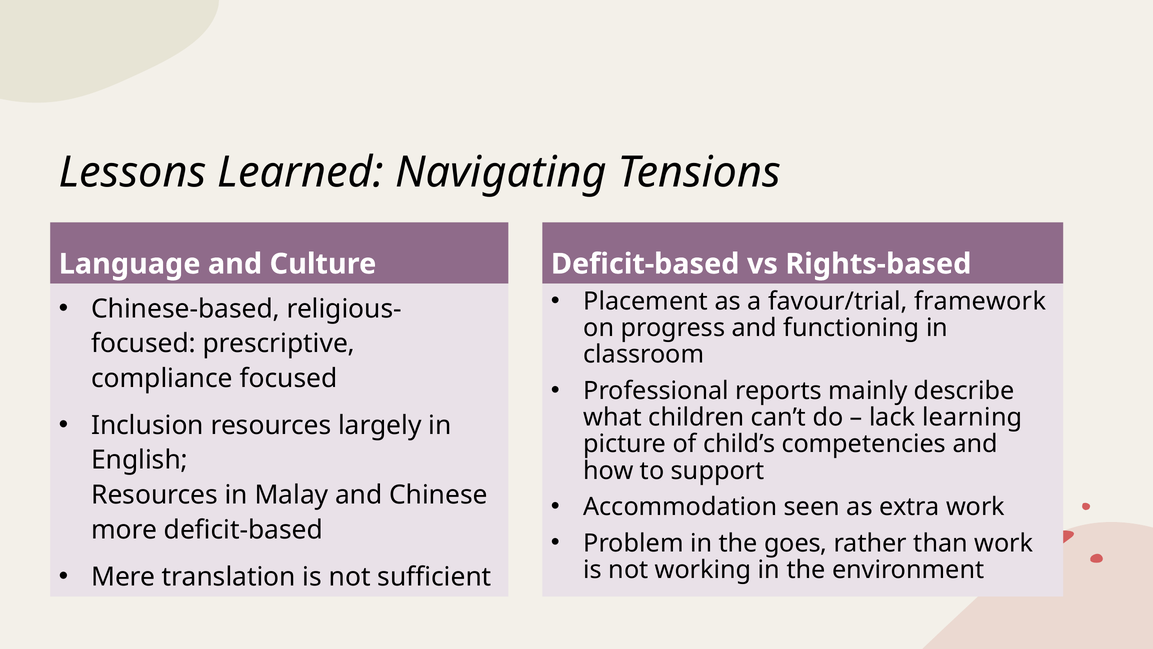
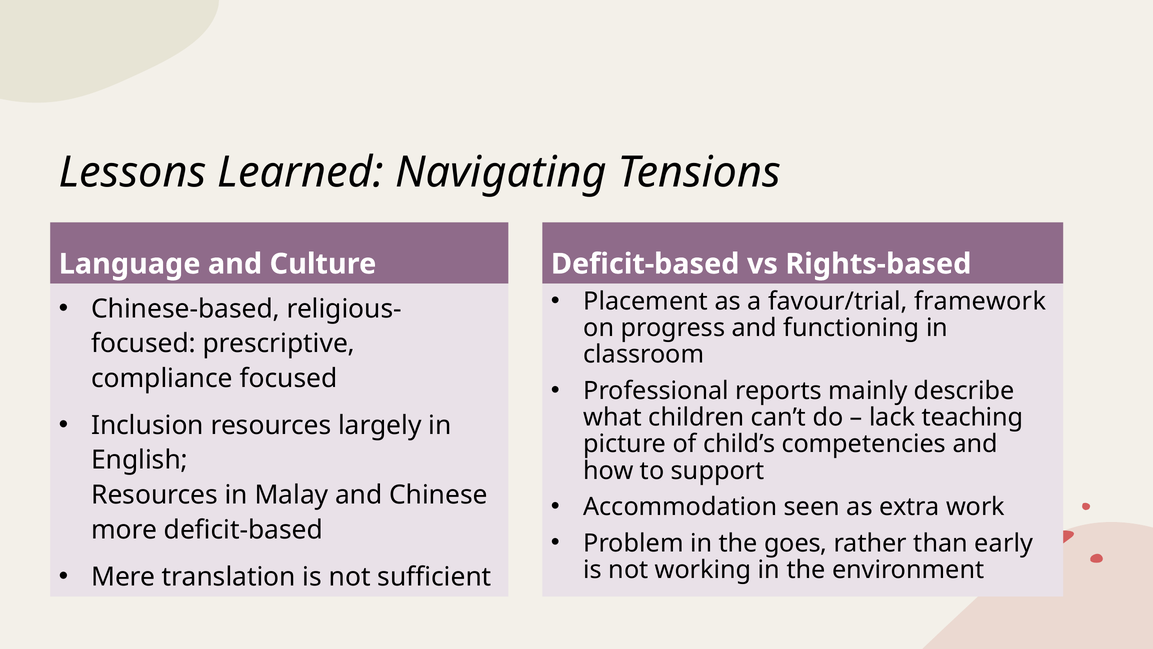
learning: learning -> teaching (972, 417)
than work: work -> early (1004, 543)
